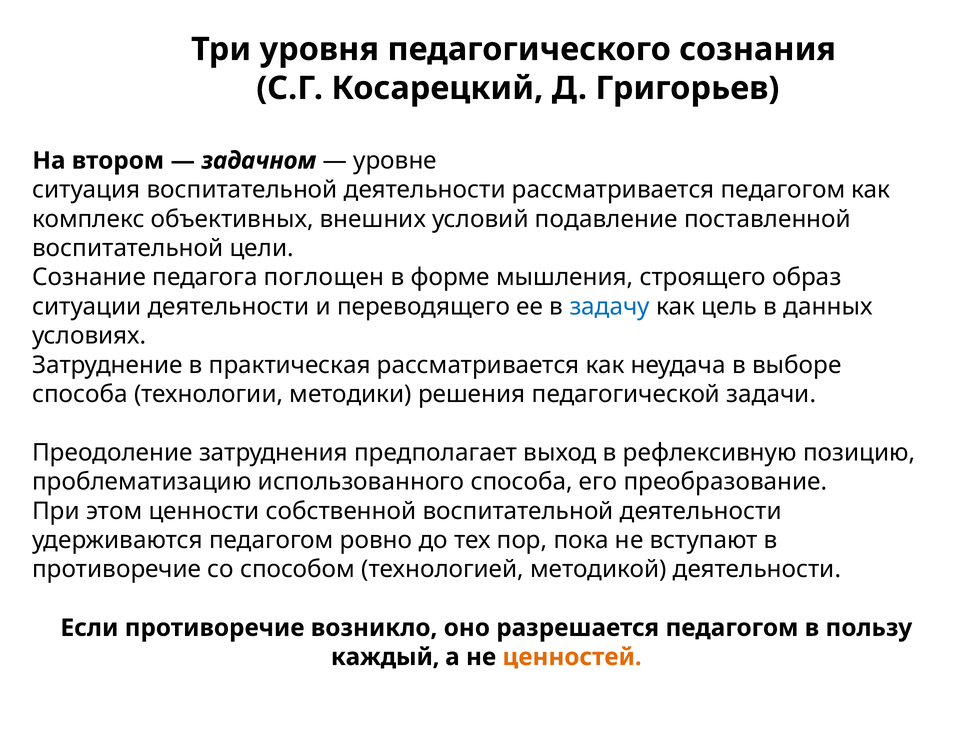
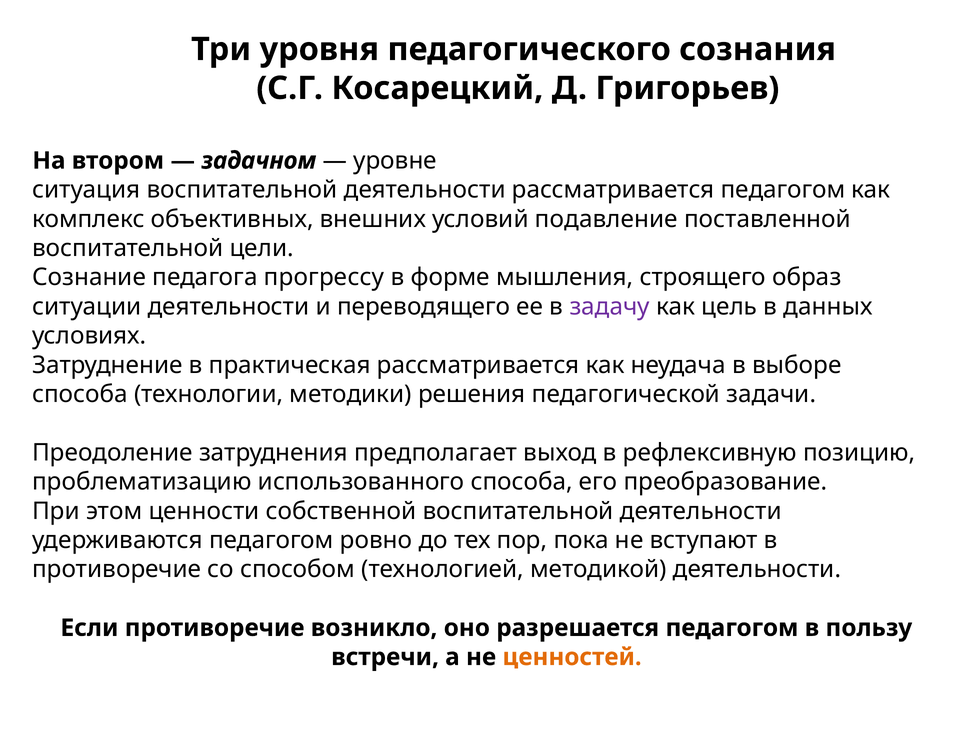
поглощен: поглощен -> прогрессу (324, 277)
задачу colour: blue -> purple (610, 307)
каждый: каждый -> встречи (385, 657)
